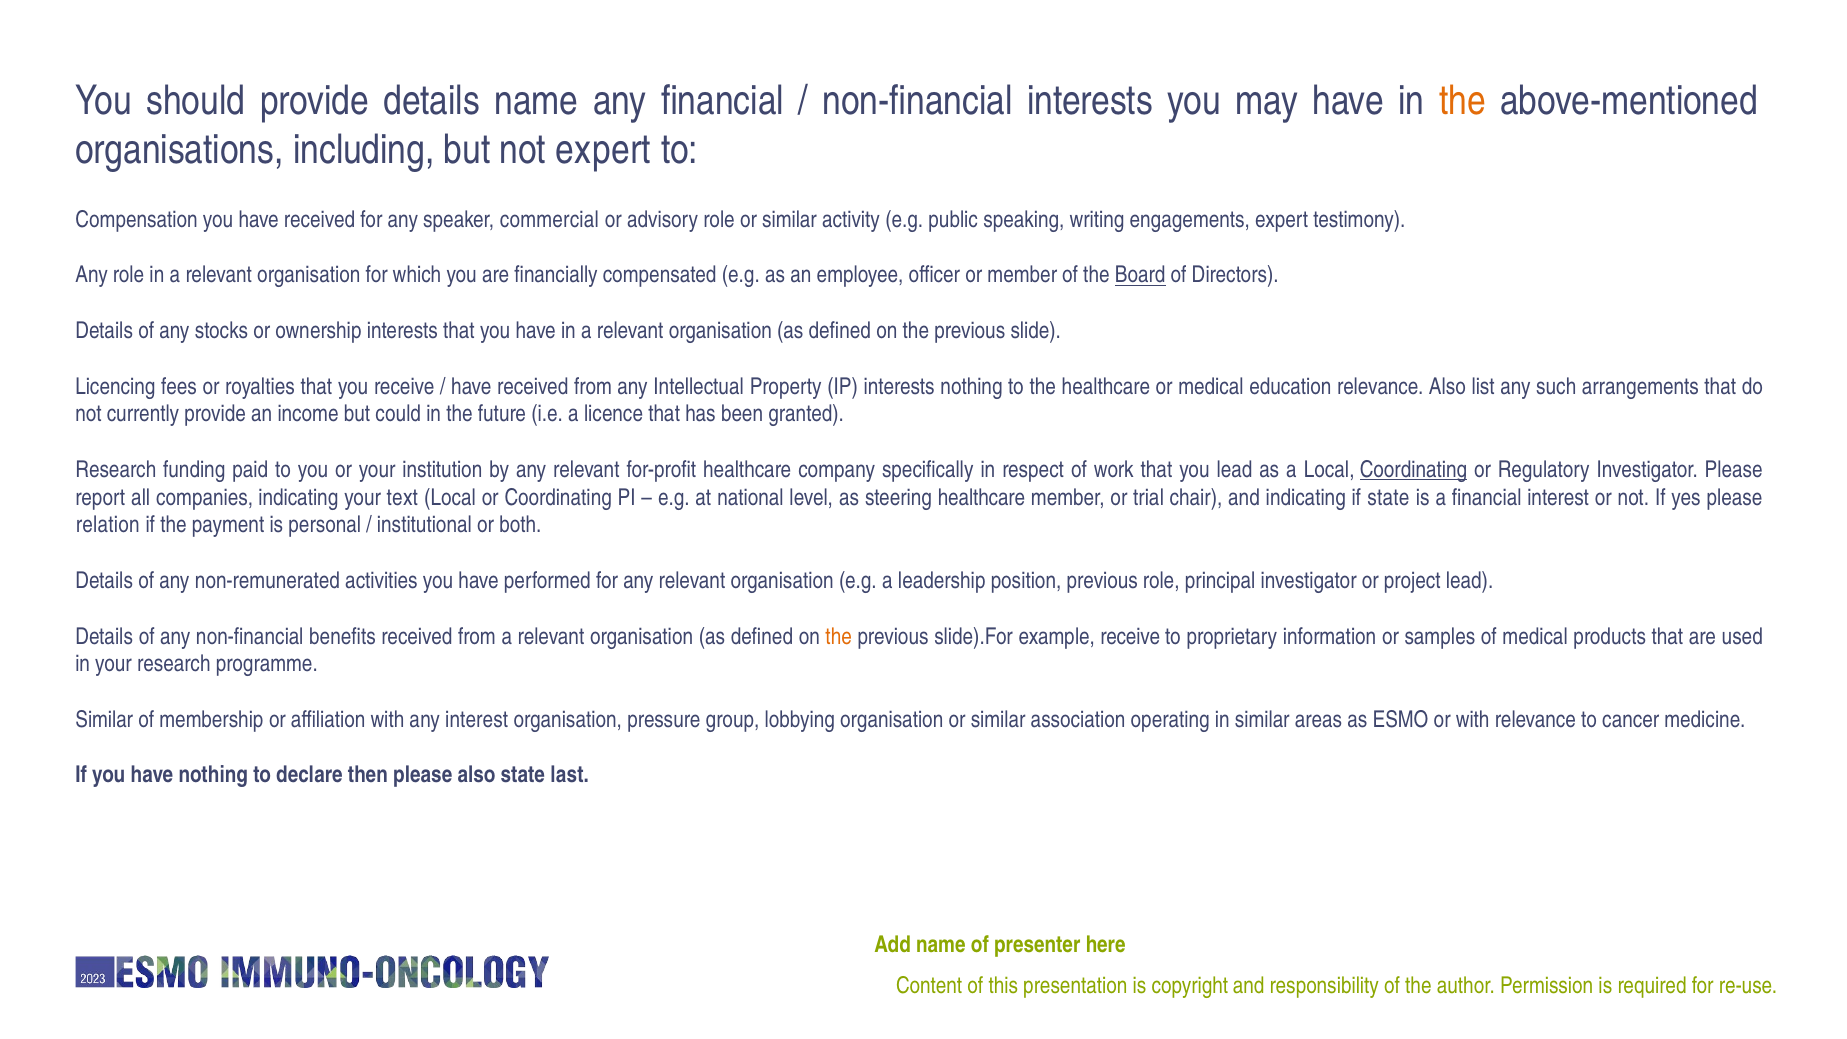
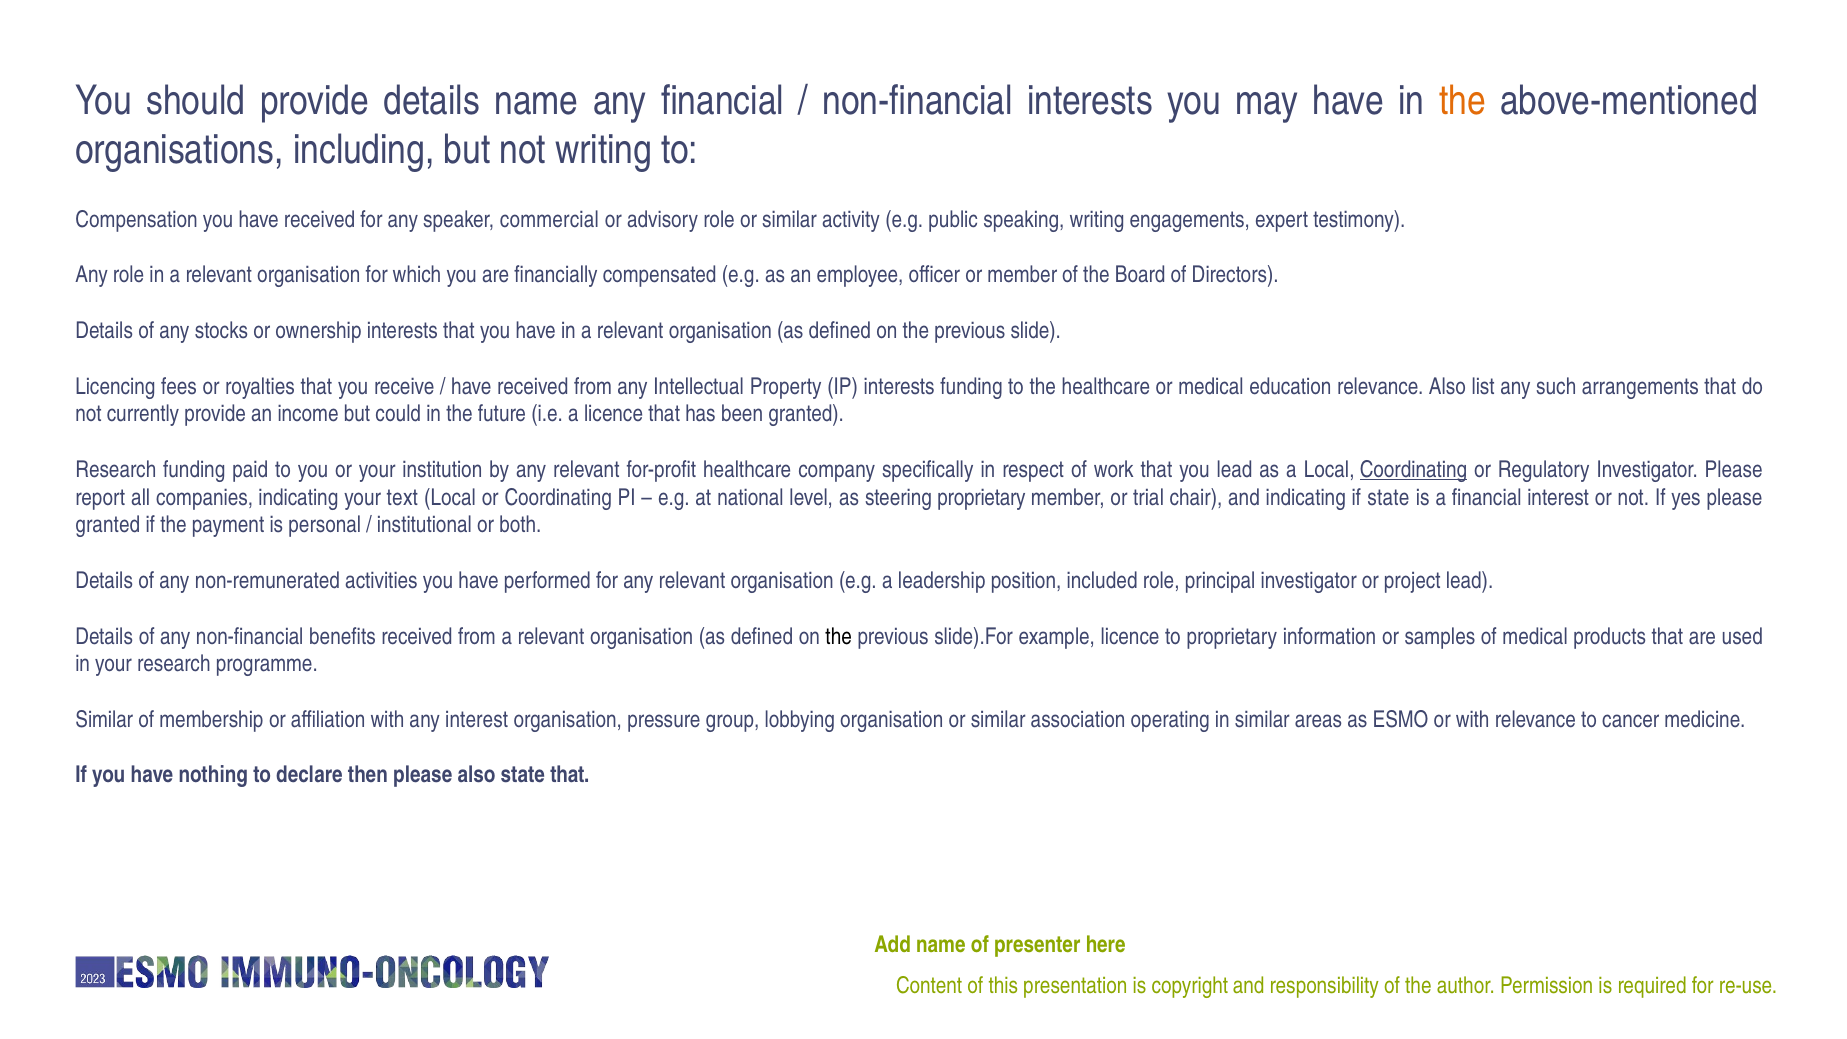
not expert: expert -> writing (604, 150)
Board underline: present -> none (1140, 275)
interests nothing: nothing -> funding (972, 386)
steering healthcare: healthcare -> proprietary (982, 498)
relation: relation -> granted (108, 525)
position previous: previous -> included (1102, 581)
the colour: orange -> black (839, 636)
example receive: receive -> licence (1130, 636)
state last: last -> that (570, 775)
